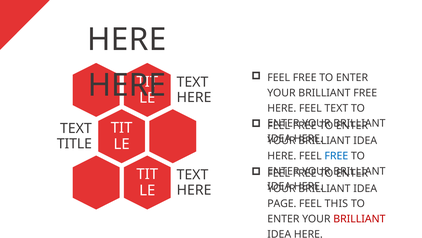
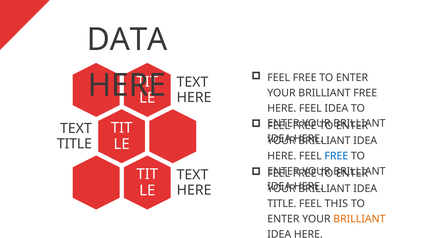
HERE: HERE -> DATA (127, 40)
FEEL TEXT: TEXT -> IDEA (336, 108)
PAGE: PAGE -> TITLE (282, 203)
BRILLIANT colour: red -> orange (359, 218)
